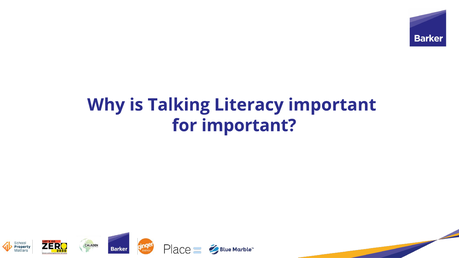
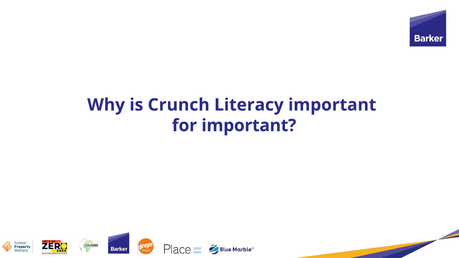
Talking: Talking -> Crunch (179, 105)
